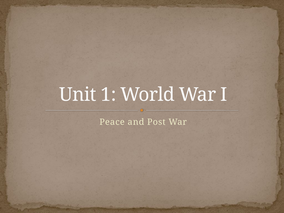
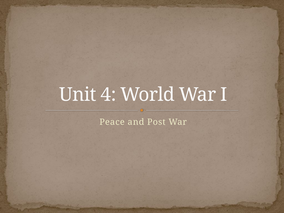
1: 1 -> 4 (108, 95)
